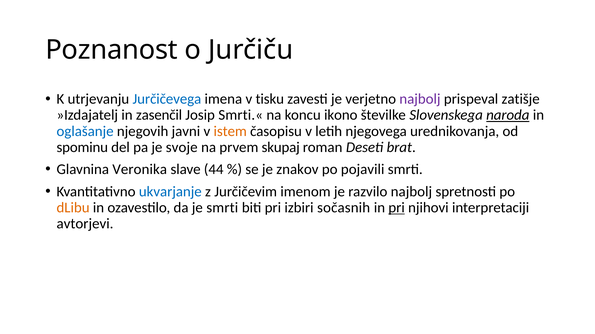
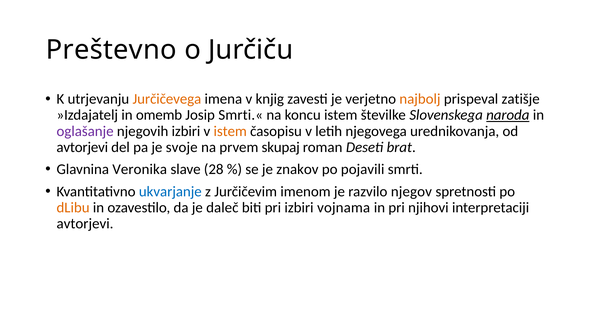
Poznanost: Poznanost -> Preštevno (111, 50)
Jurčičevega colour: blue -> orange (167, 99)
tisku: tisku -> knjig (270, 99)
najbolj colour: purple -> orange (420, 99)
zasenčil: zasenčil -> omemb (159, 115)
koncu ikono: ikono -> istem (341, 115)
oglašanje colour: blue -> purple (85, 131)
njegovih javni: javni -> izbiri (186, 131)
spominu: spominu -> avtorjevi (82, 147)
44: 44 -> 28 (214, 170)
razvilo najbolj: najbolj -> njegov (411, 192)
je smrti: smrti -> daleč (222, 208)
sočasnih: sočasnih -> vojnama (344, 208)
pri underline: present -> none (397, 208)
